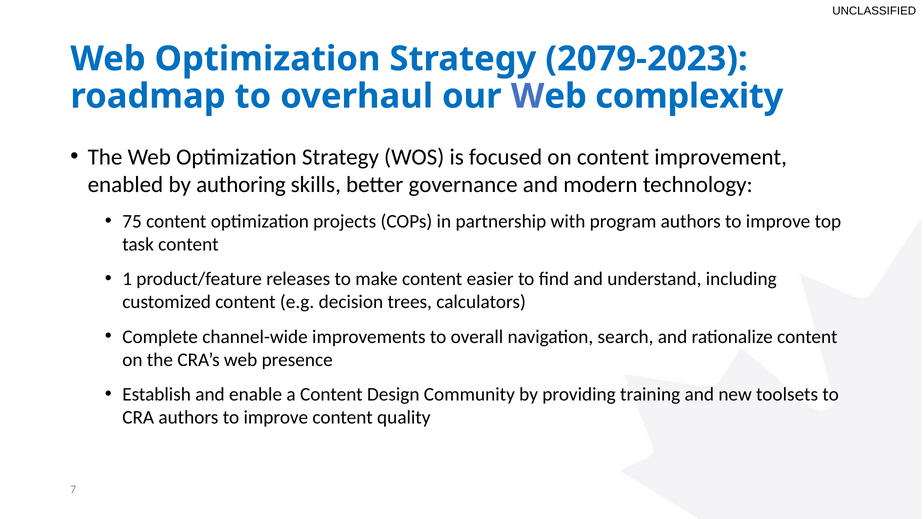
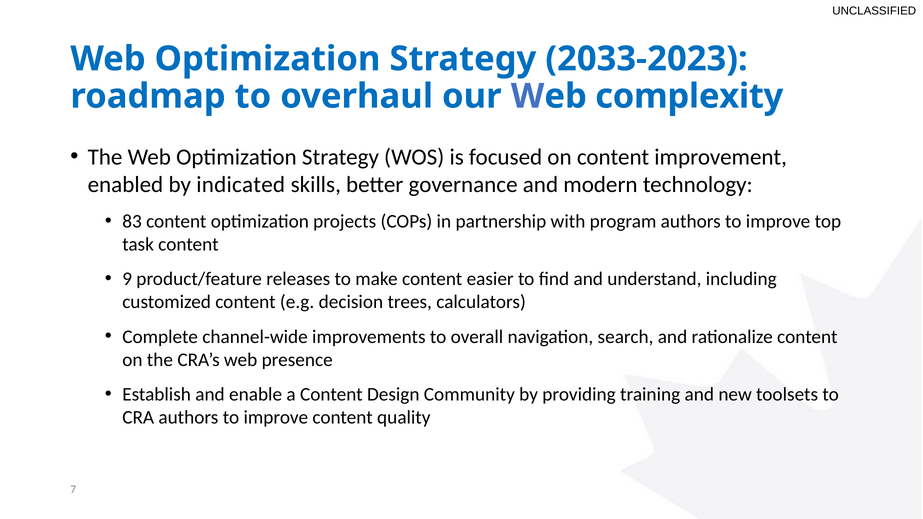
2079-2023: 2079-2023 -> 2033-2023 (647, 59)
authoring: authoring -> indicated (241, 185)
75: 75 -> 83 (132, 221)
1: 1 -> 9 (127, 279)
